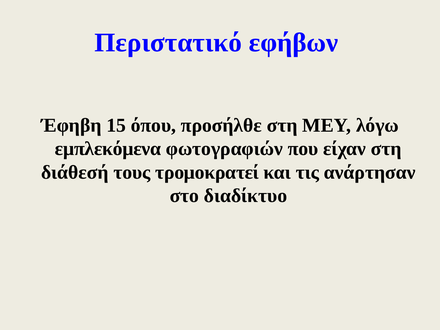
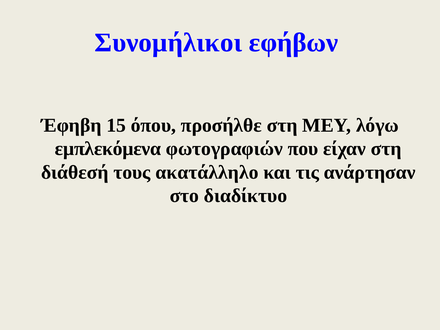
Περιστατικό: Περιστατικό -> Συνομήλικοι (168, 43)
τρομοκρατεί: τρομοκρατεί -> ακατάλληλο (207, 172)
